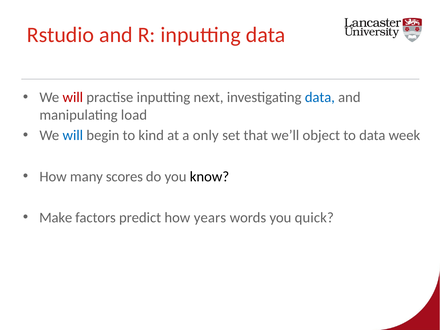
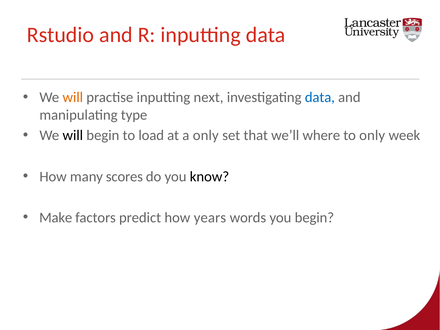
will colour: red -> orange (73, 97)
load: load -> type (134, 115)
will colour: blue -> black (73, 135)
kind: kind -> load (151, 135)
object: object -> where (321, 135)
to data: data -> only (372, 135)
you quick: quick -> begin (314, 218)
